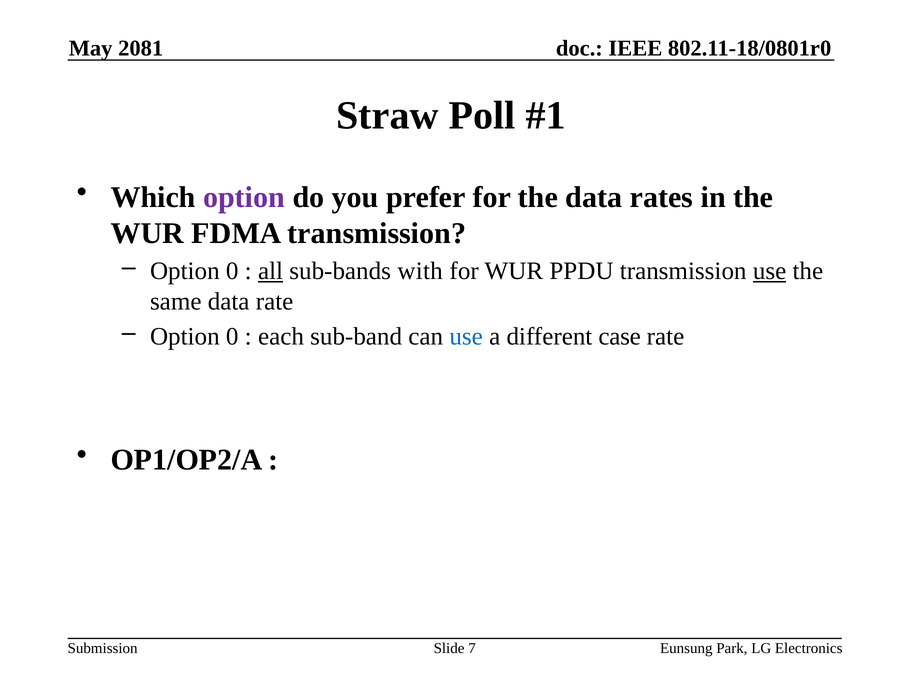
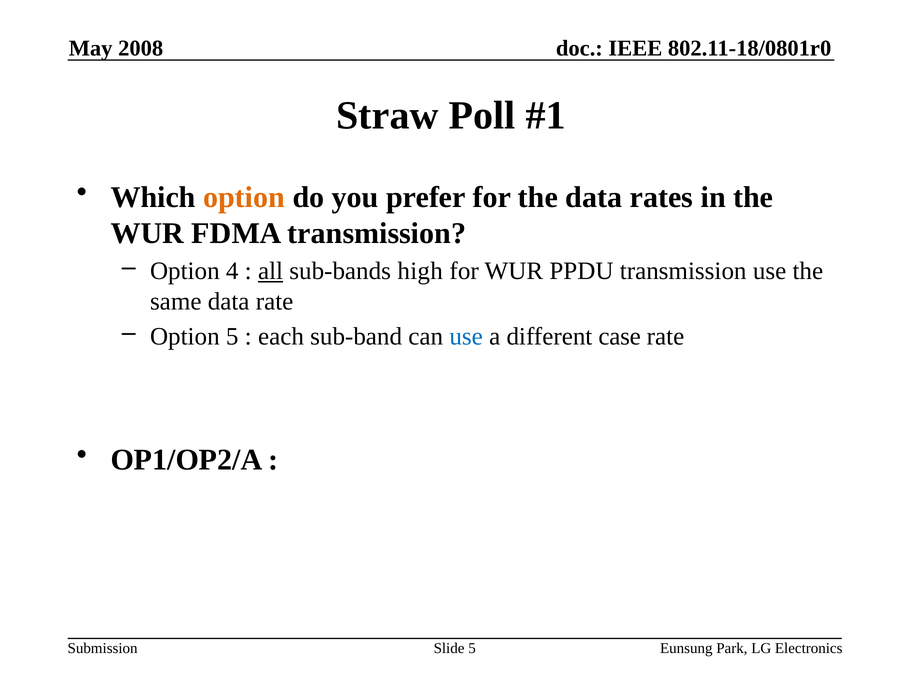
2081: 2081 -> 2008 (141, 48)
option colour: purple -> orange (244, 198)
0: 0 -> 4 (232, 271)
with: with -> high (420, 271)
use underline: present -> none (770, 271)
0: 0 -> 5 (232, 337)
Slide 7: 7 -> 5 (472, 649)
